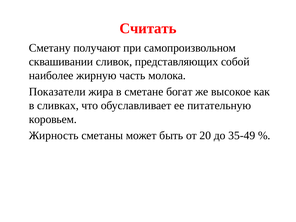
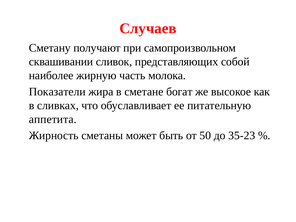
Считать: Считать -> Случаев (148, 28)
коровьем: коровьем -> аппетита (53, 119)
20: 20 -> 50 (205, 135)
35-49: 35-49 -> 35-23 (242, 135)
